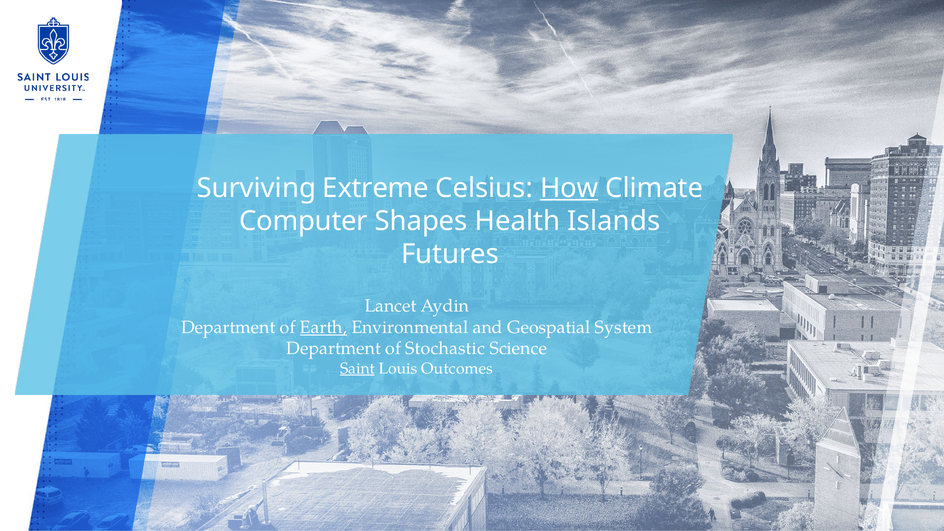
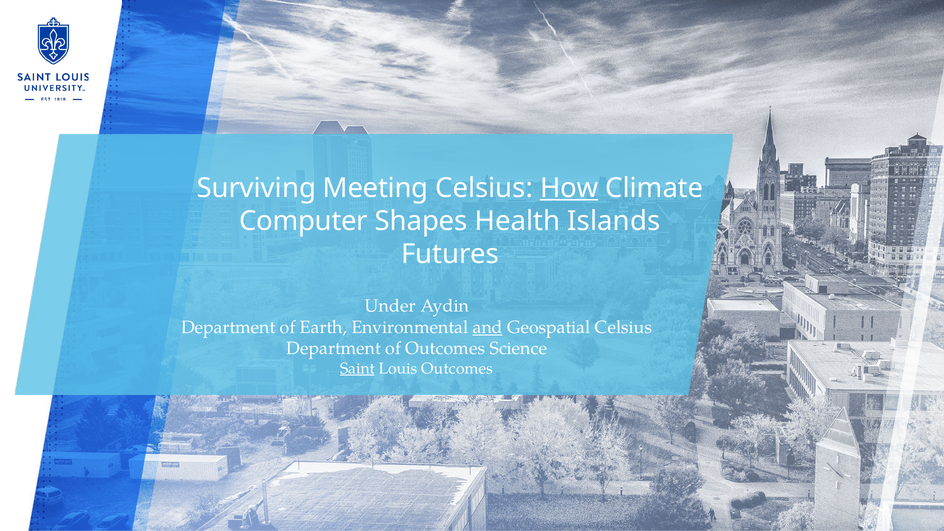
Extreme: Extreme -> Meeting (376, 188)
Lancet: Lancet -> Under (390, 306)
Earth underline: present -> none (324, 327)
and underline: none -> present (488, 327)
Geospatial System: System -> Celsius (624, 327)
of Stochastic: Stochastic -> Outcomes (445, 349)
